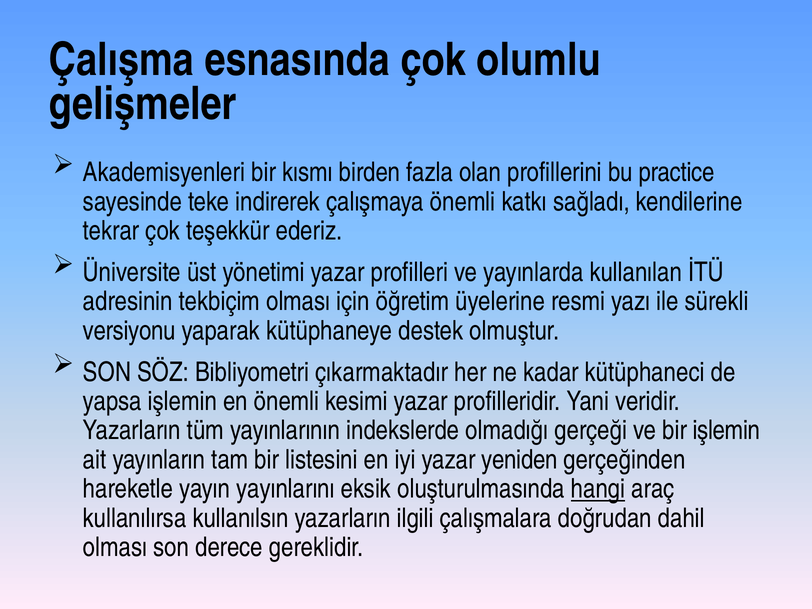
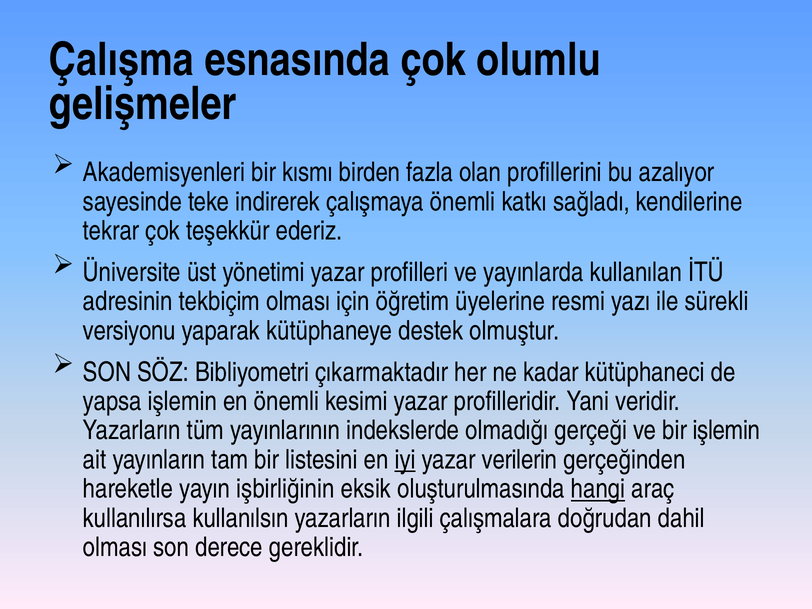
practice: practice -> azalıyor (677, 172)
iyi underline: none -> present (405, 460)
yeniden: yeniden -> verilerin (520, 460)
yayınlarını: yayınlarını -> işbirliğinin (285, 489)
